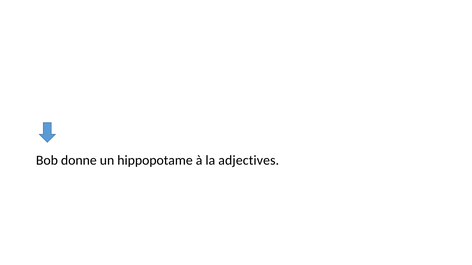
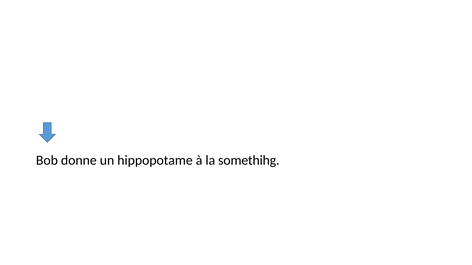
adjectives: adjectives -> somethihg (249, 161)
